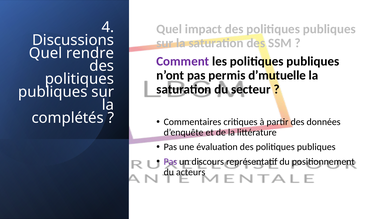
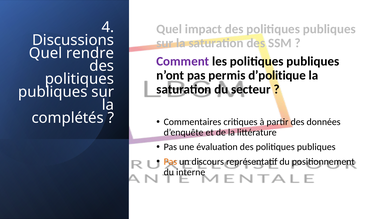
d’mutuelle: d’mutuelle -> d’politique (277, 75)
Pas colour: purple -> orange (170, 161)
acteurs: acteurs -> interne (191, 172)
